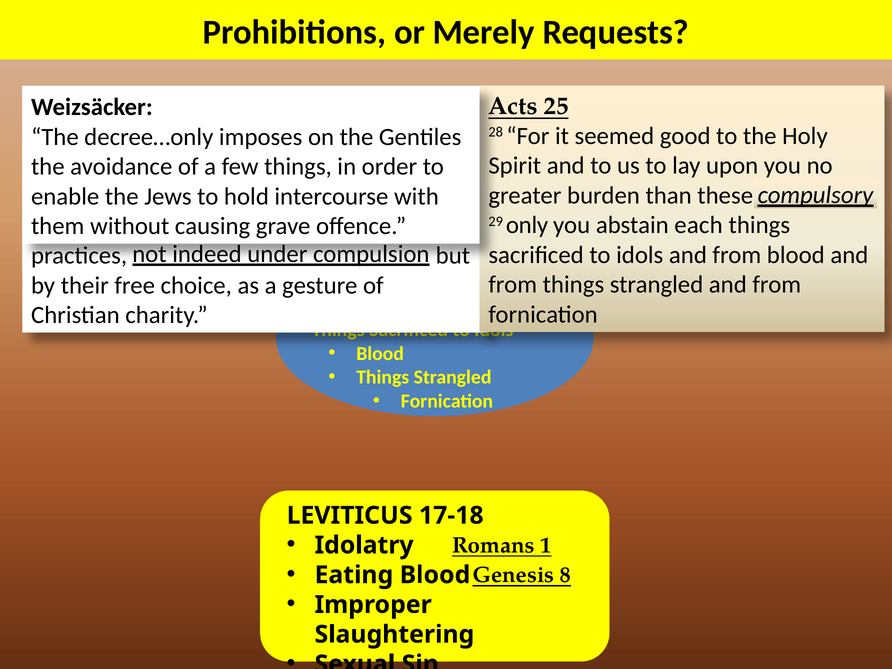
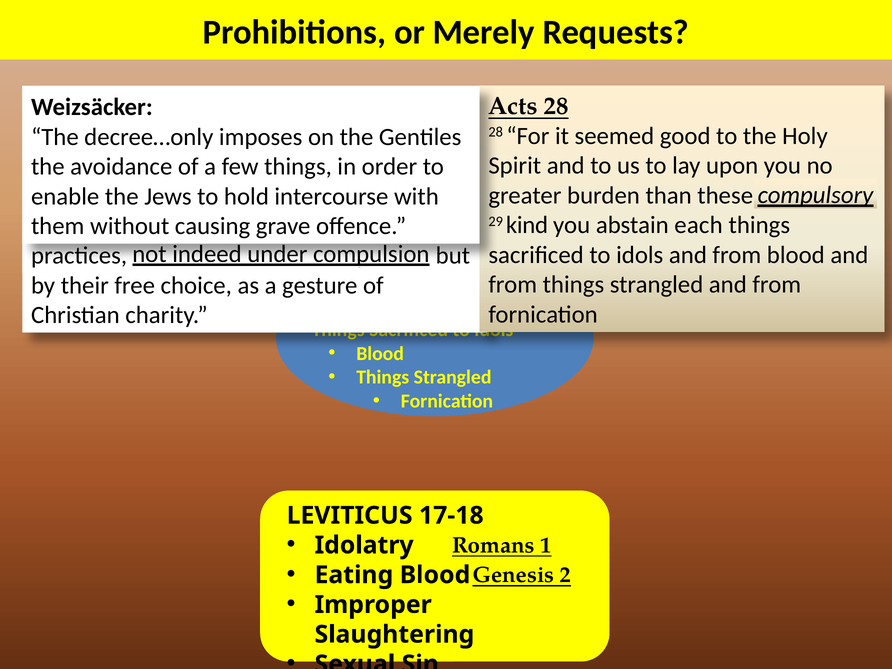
25: 25 -> 28 (556, 106)
only: only -> kind (527, 225)
8: 8 -> 2 (565, 575)
